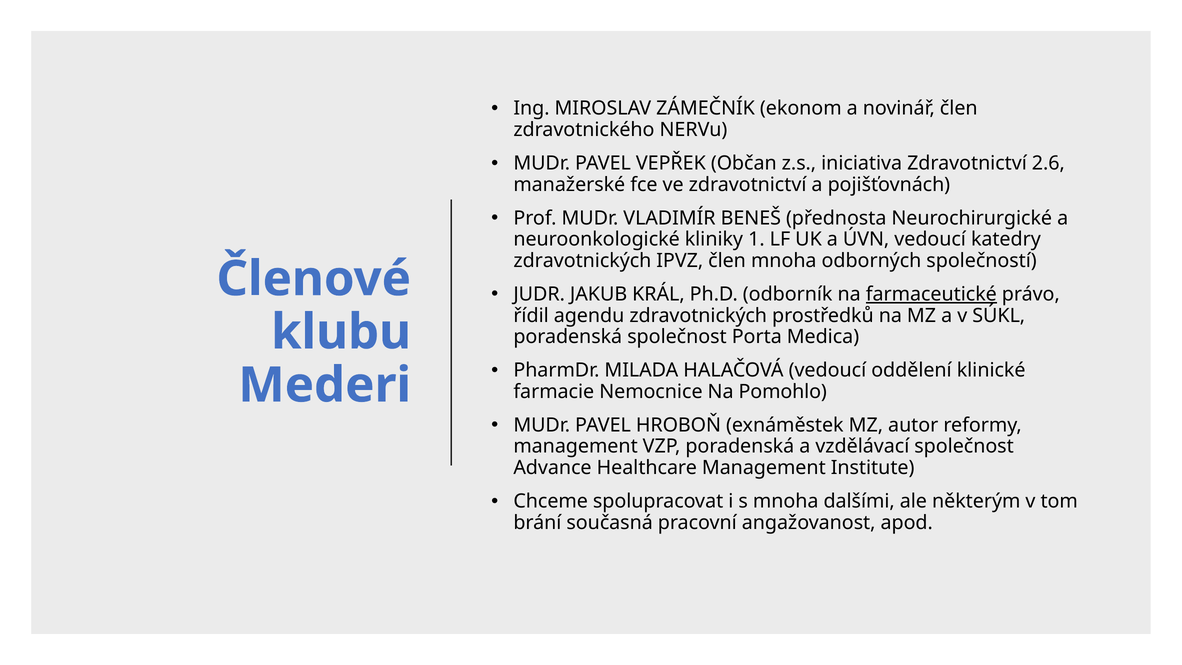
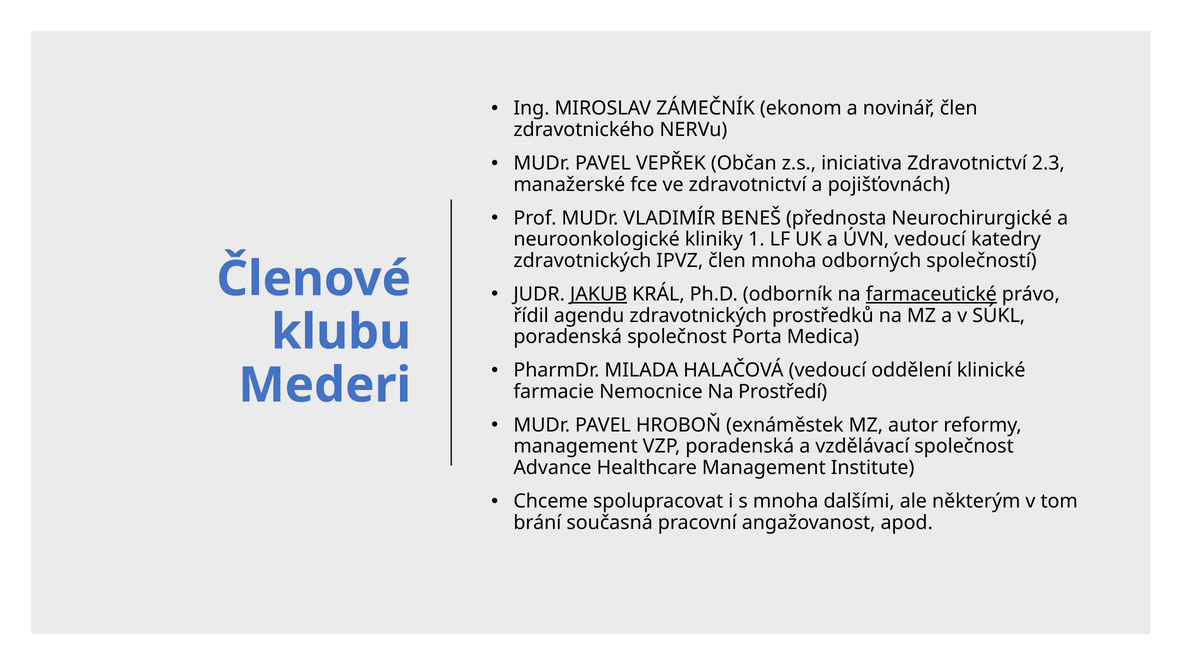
2.6: 2.6 -> 2.3 (1048, 163)
JAKUB underline: none -> present (599, 294)
Pomohlo: Pomohlo -> Prostředí (783, 392)
